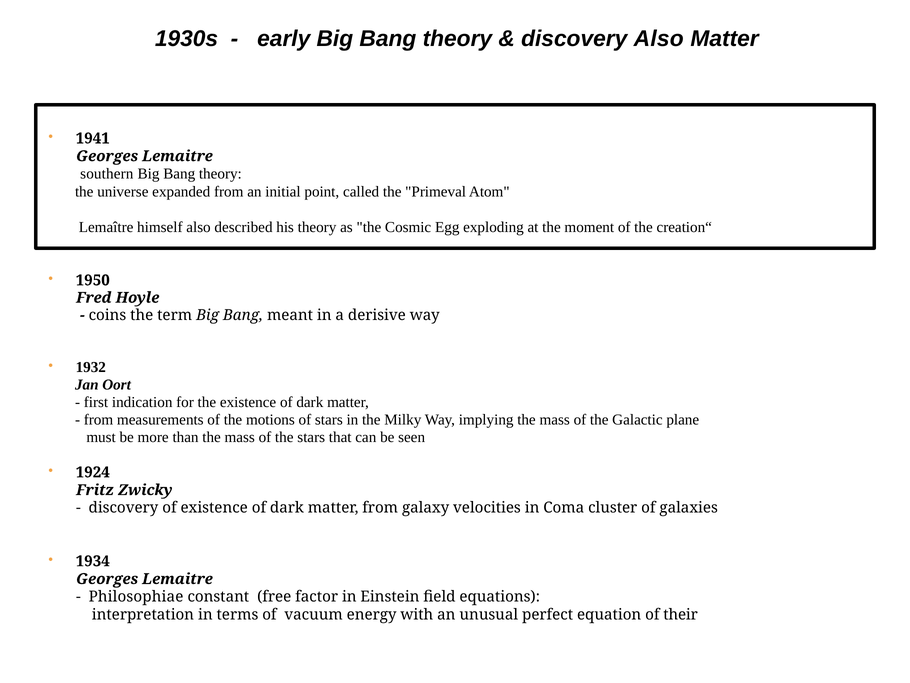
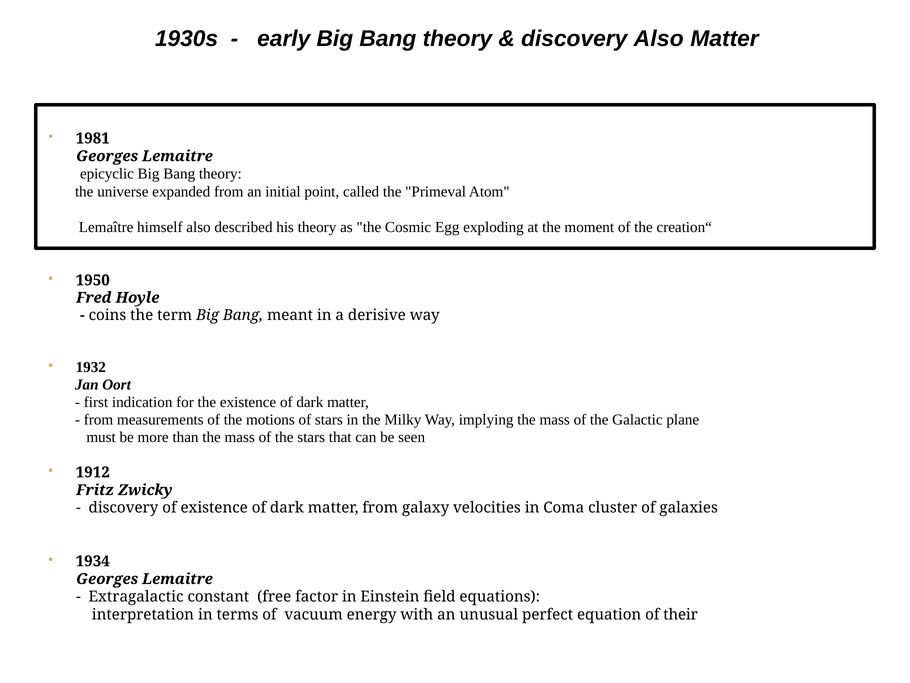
1941: 1941 -> 1981 (93, 138)
southern: southern -> epicyclic (107, 174)
1924: 1924 -> 1912 (93, 472)
Philosophiae: Philosophiae -> Extragalactic (136, 596)
